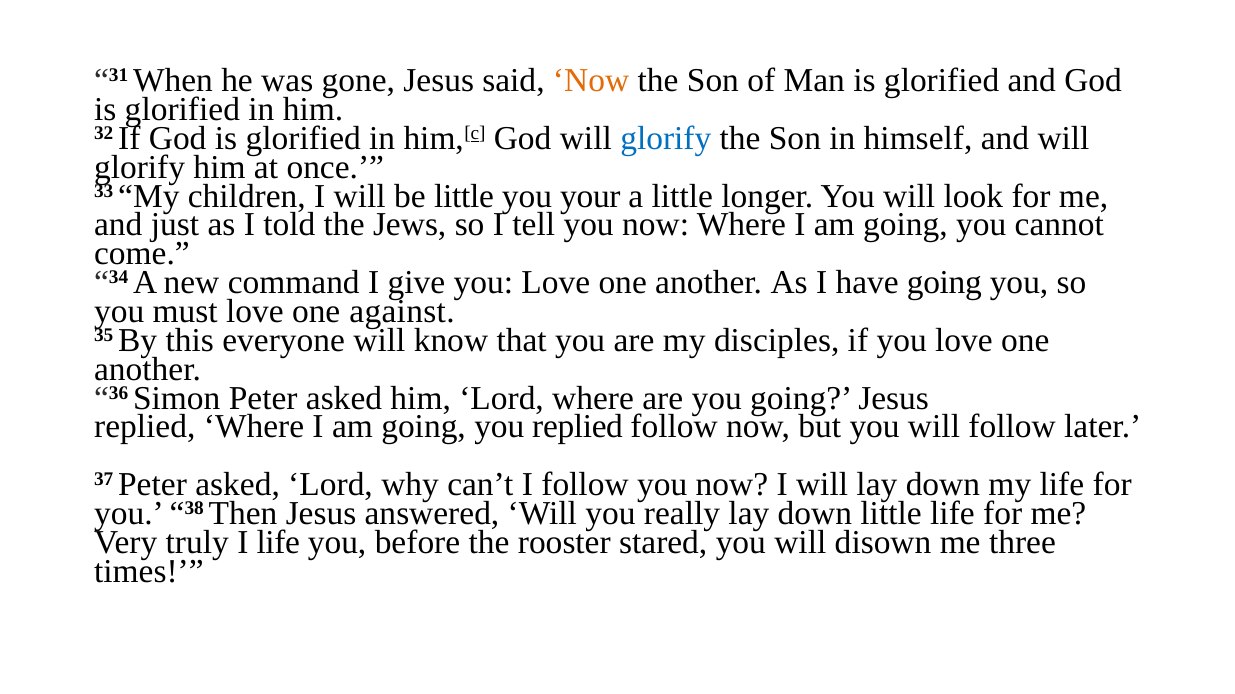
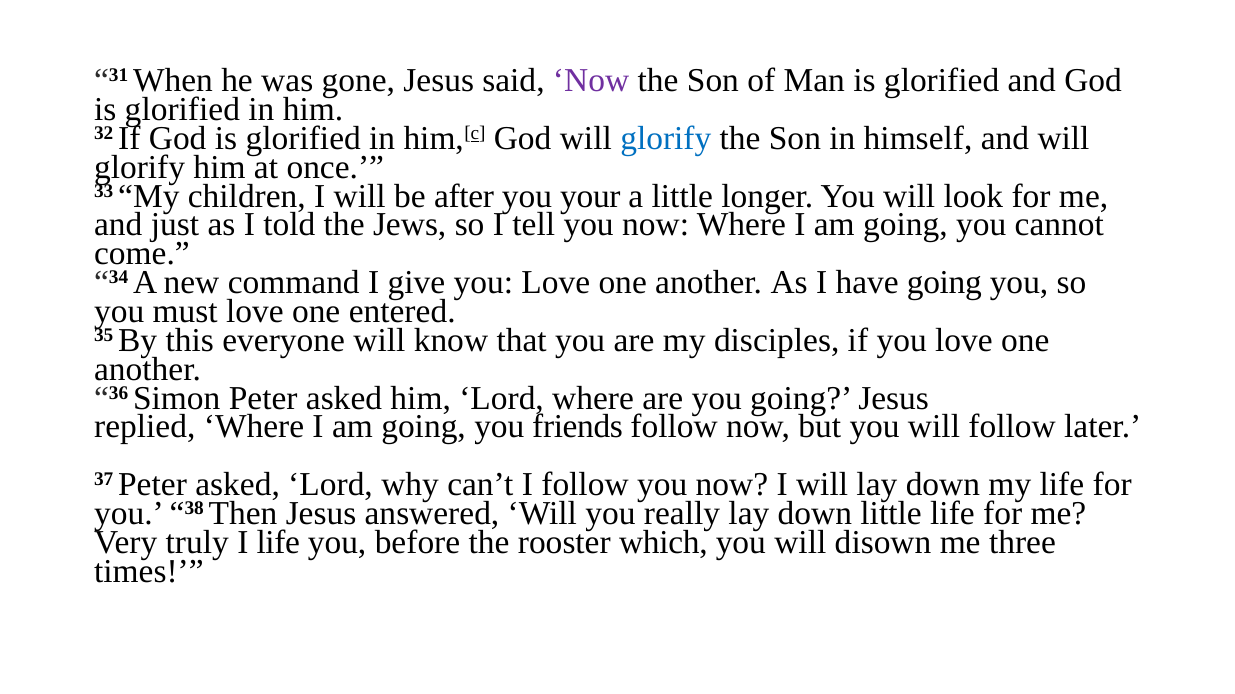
Now colour: orange -> purple (591, 81)
be little: little -> after (464, 196)
against: against -> entered (402, 312)
you replied: replied -> friends (578, 427)
stared: stared -> which (663, 543)
